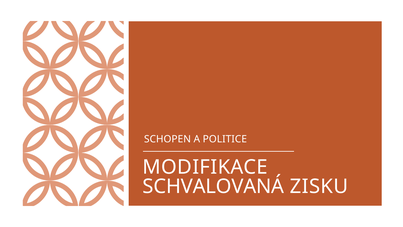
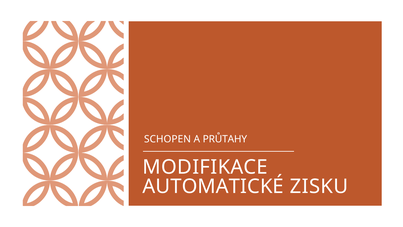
POLITICE: POLITICE -> PRŮTAHY (225, 139)
SCHVALOVANÁ: SCHVALOVANÁ -> AUTOMATICKÉ (213, 186)
